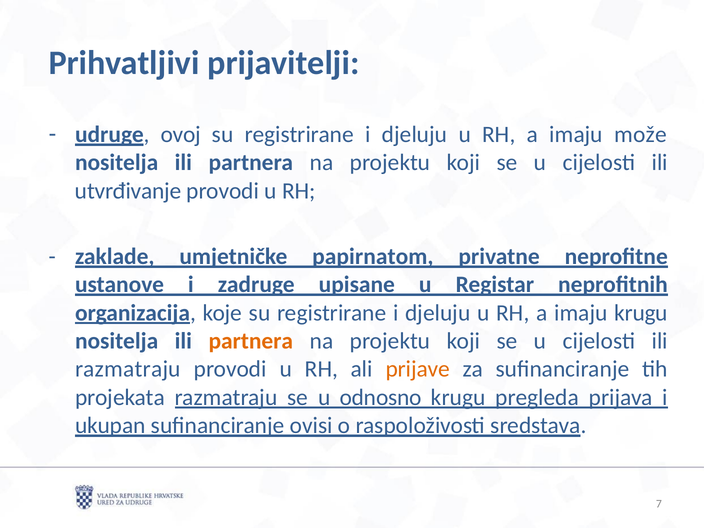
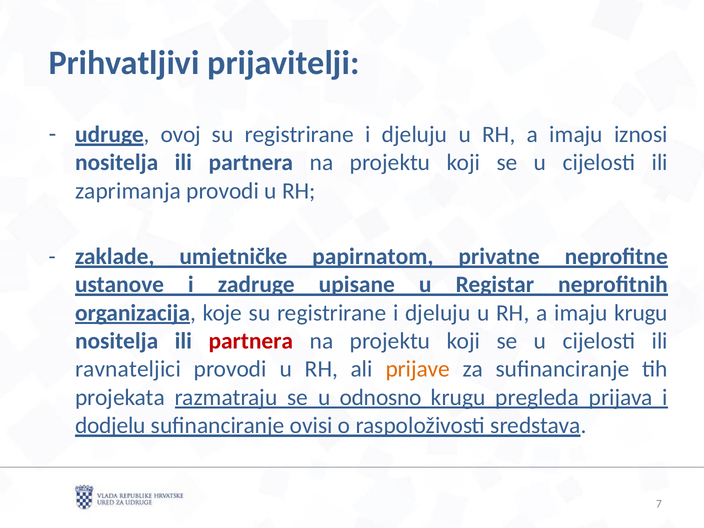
može: može -> iznosi (641, 135)
utvrđivanje: utvrđivanje -> zaprimanja (128, 191)
partnera colour: orange -> red (251, 341)
razmatraju: razmatraju -> ravnateljici (128, 369)
ukupan: ukupan -> dodjelu (110, 426)
